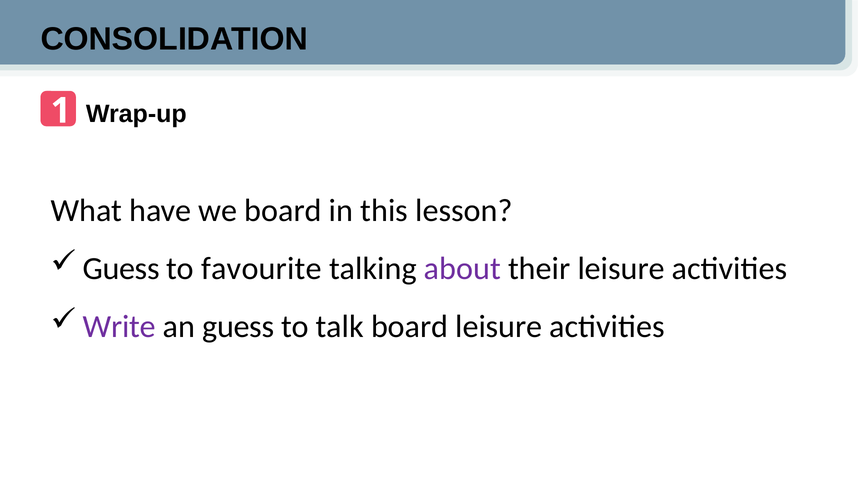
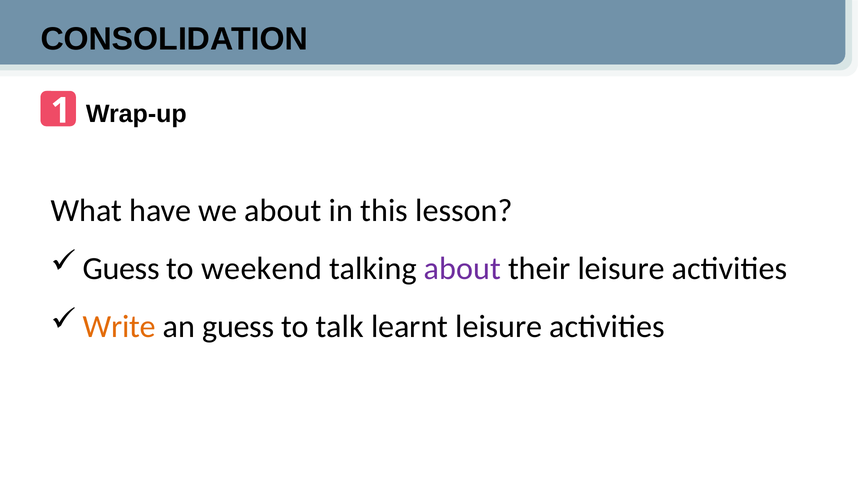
we board: board -> about (283, 211)
favourite: favourite -> weekend (262, 269)
Write colour: purple -> orange (119, 326)
talk board: board -> learnt (410, 326)
